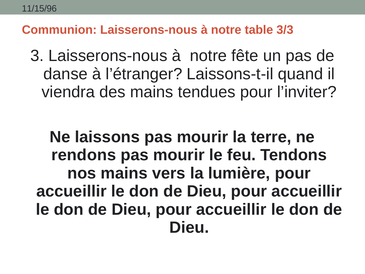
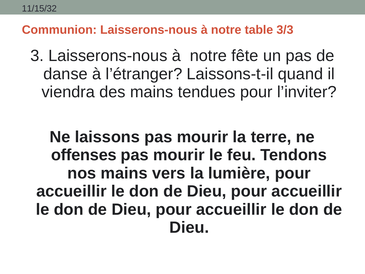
11/15/96: 11/15/96 -> 11/15/32 (39, 9)
rendons: rendons -> offenses (84, 155)
